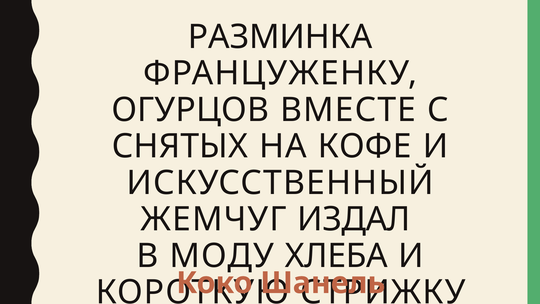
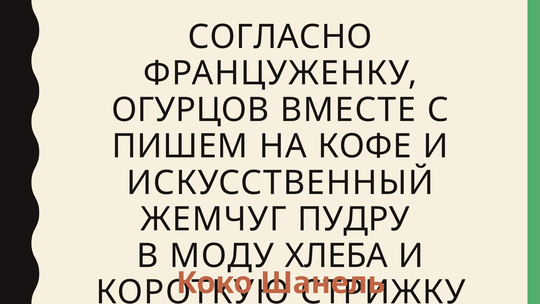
РАЗМИНКА: РАЗМИНКА -> СОГЛАСНО (280, 37)
СНЯТЫХ: СНЯТЫХ -> ПИШЕМ (180, 146)
ИЗДАЛ: ИЗДАЛ -> ПУДРУ (354, 219)
